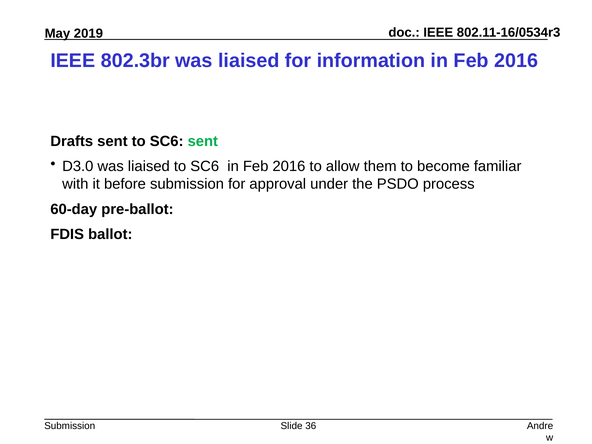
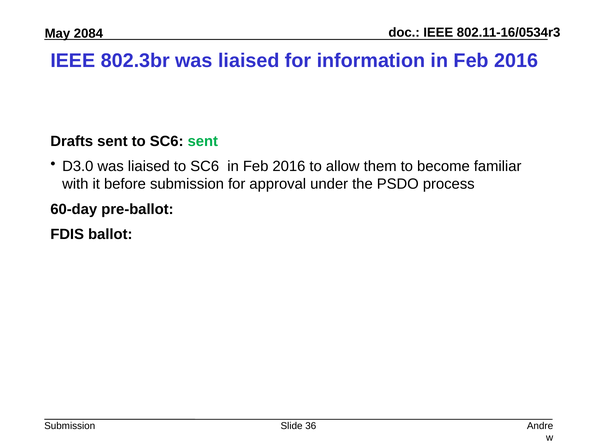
2019: 2019 -> 2084 (88, 34)
